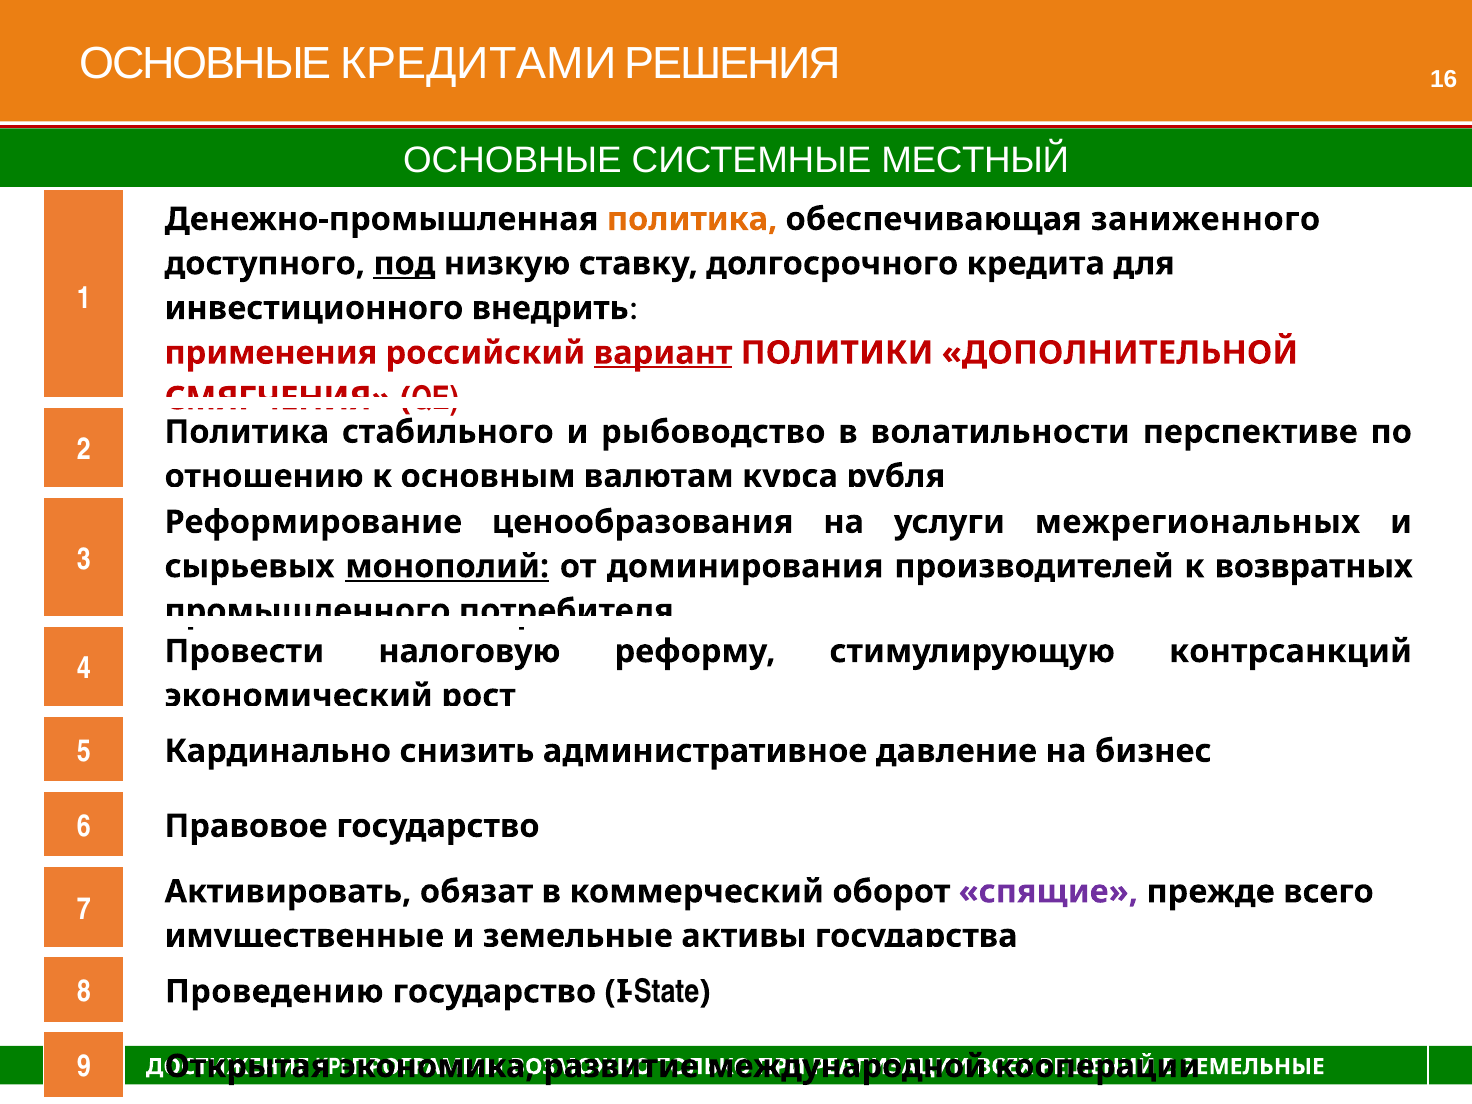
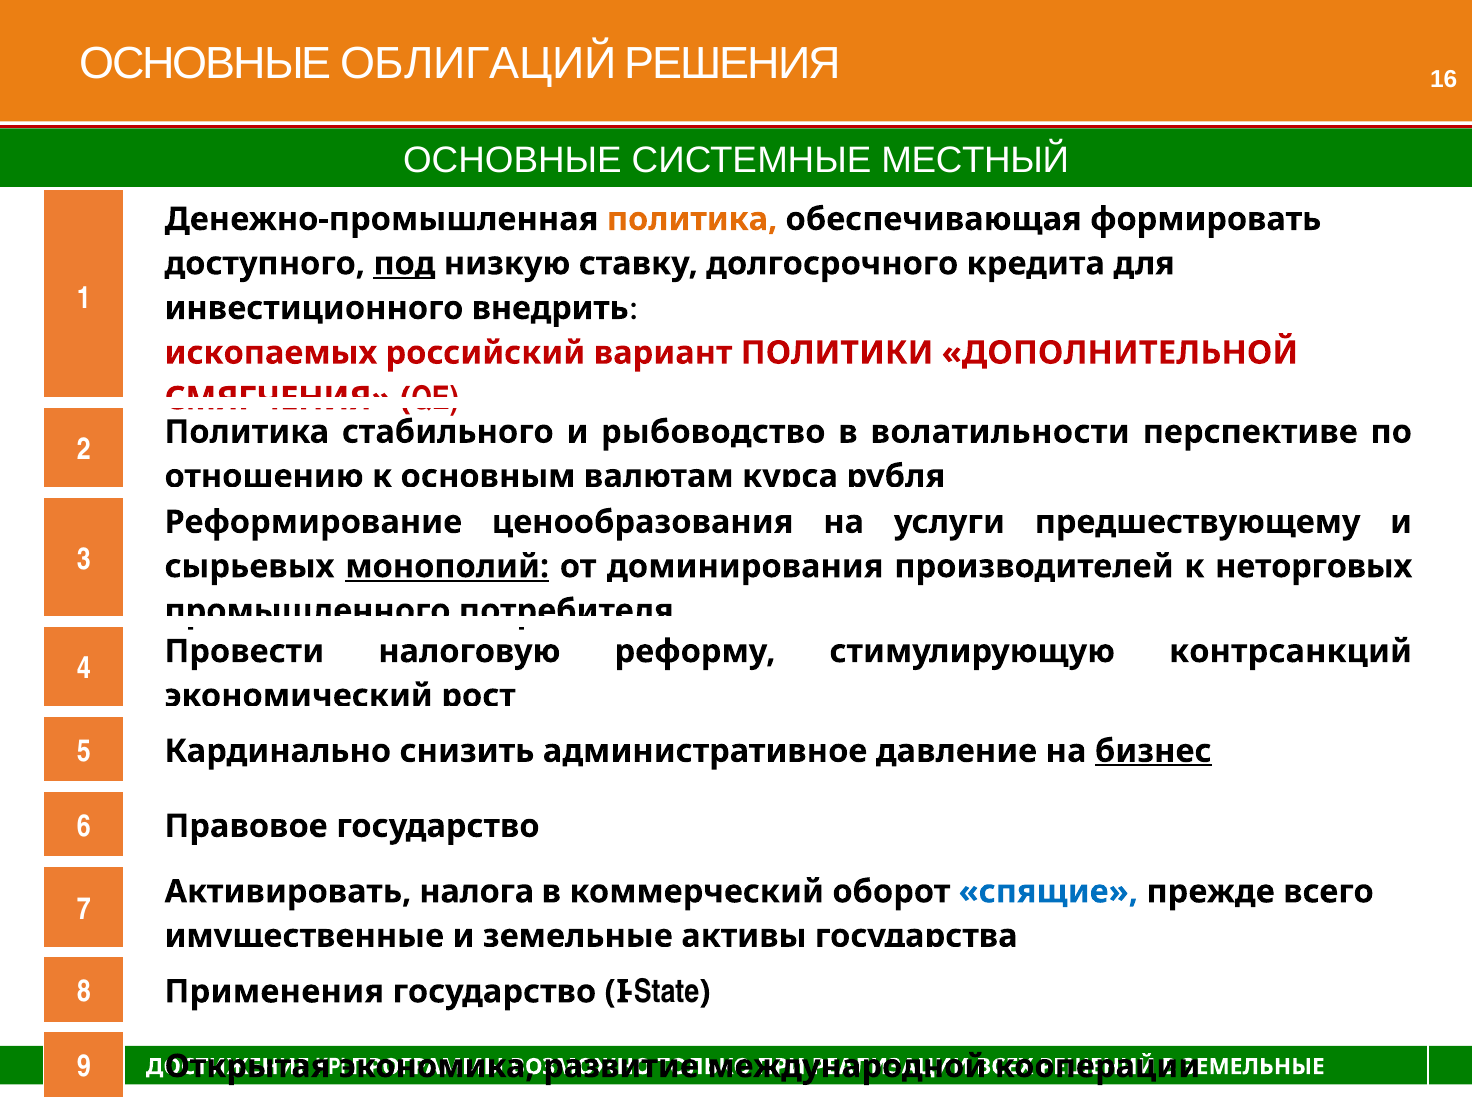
КРЕДИТАМИ: КРЕДИТАМИ -> ОБЛИГАЦИЙ (478, 64)
заниженного: заниженного -> формировать (1206, 219)
применения: применения -> ископаемых (271, 353)
вариант underline: present -> none (663, 353)
межрегиональных: межрегиональных -> предшествующему (1198, 522)
возвратных: возвратных -> неторговых (1314, 566)
бизнес underline: none -> present (1153, 751)
обязат: обязат -> налога (477, 892)
спящие colour: purple -> blue (1048, 892)
Проведению: Проведению -> Применения (274, 992)
